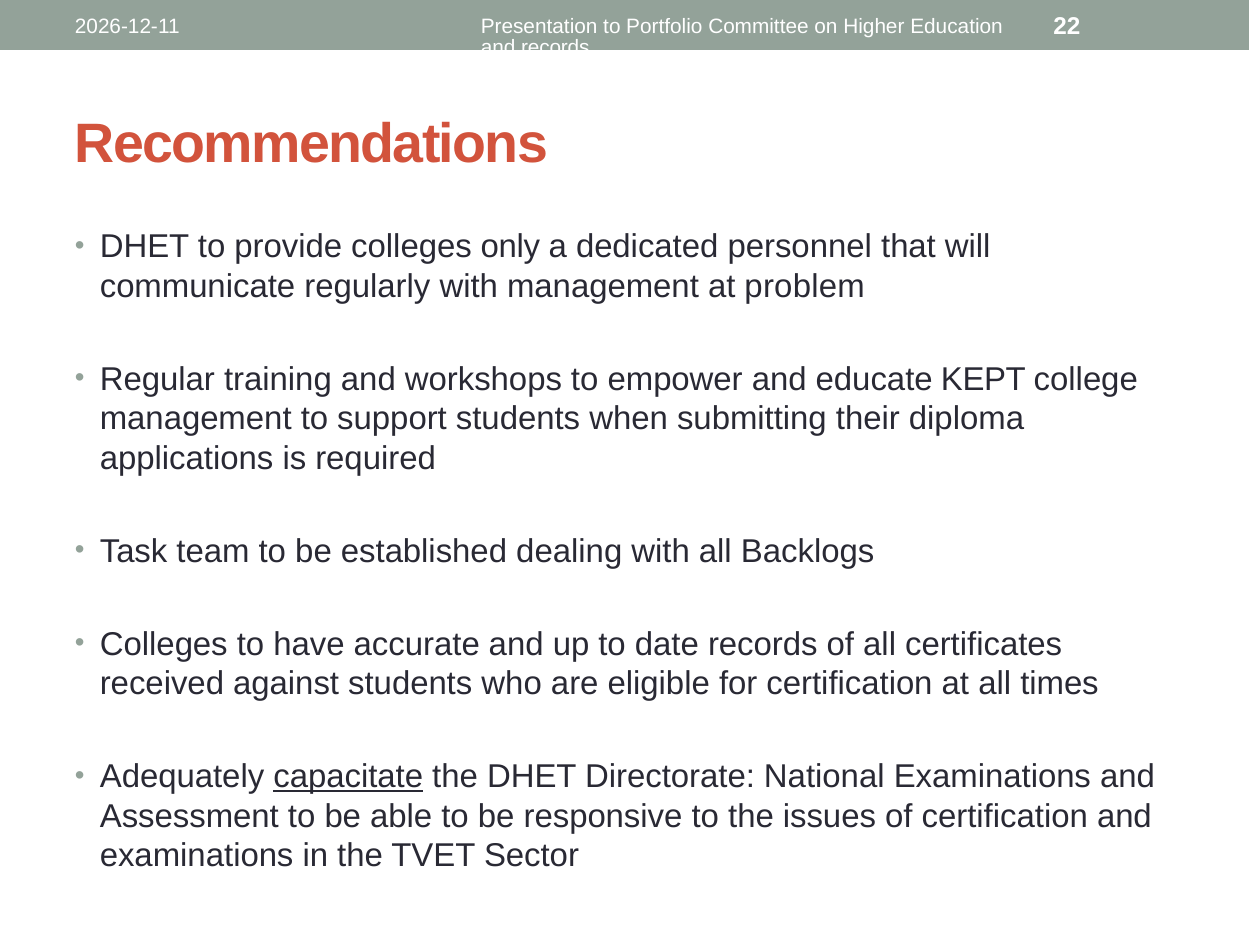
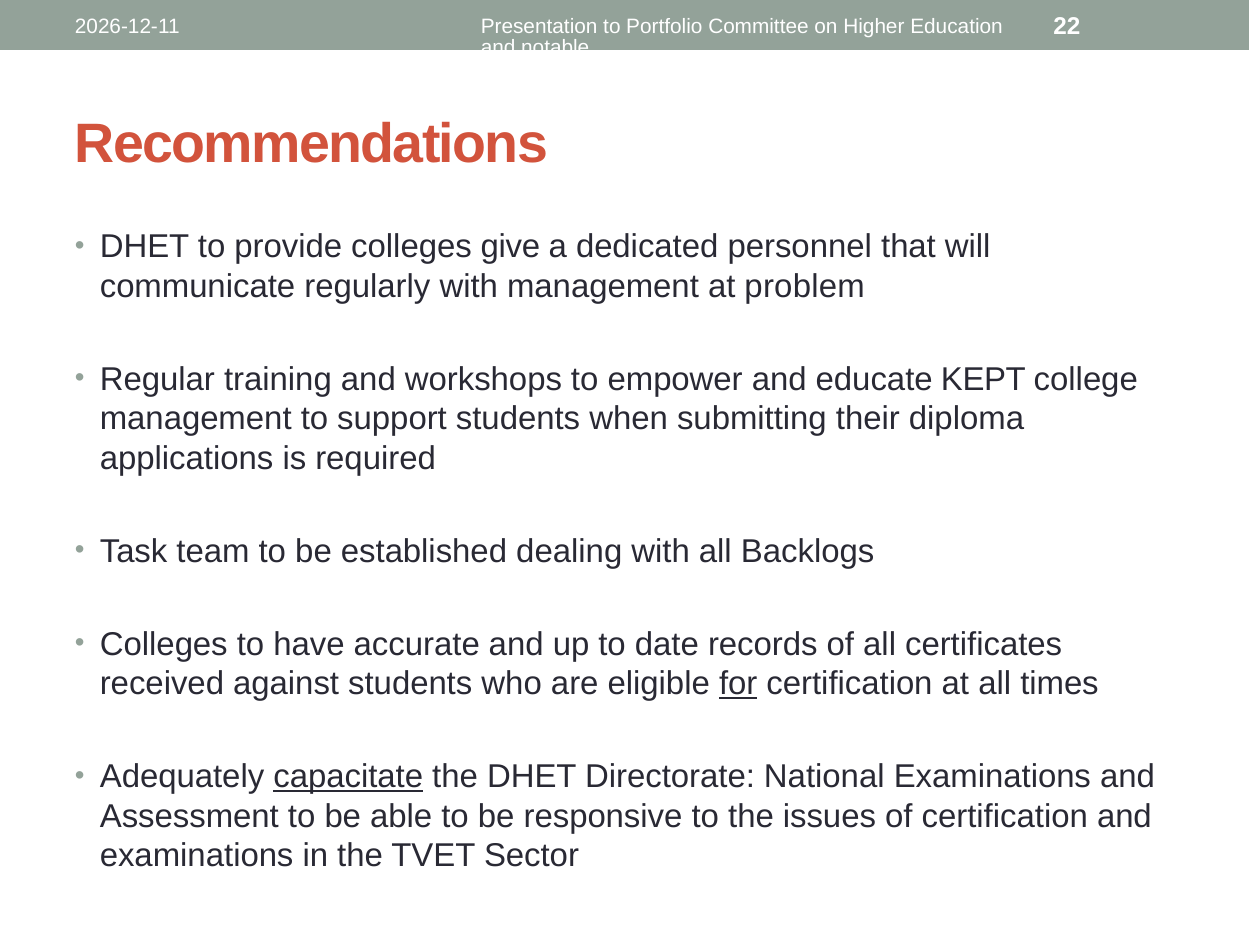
and records: records -> notable (555, 47)
only: only -> give (510, 247)
for underline: none -> present (738, 684)
